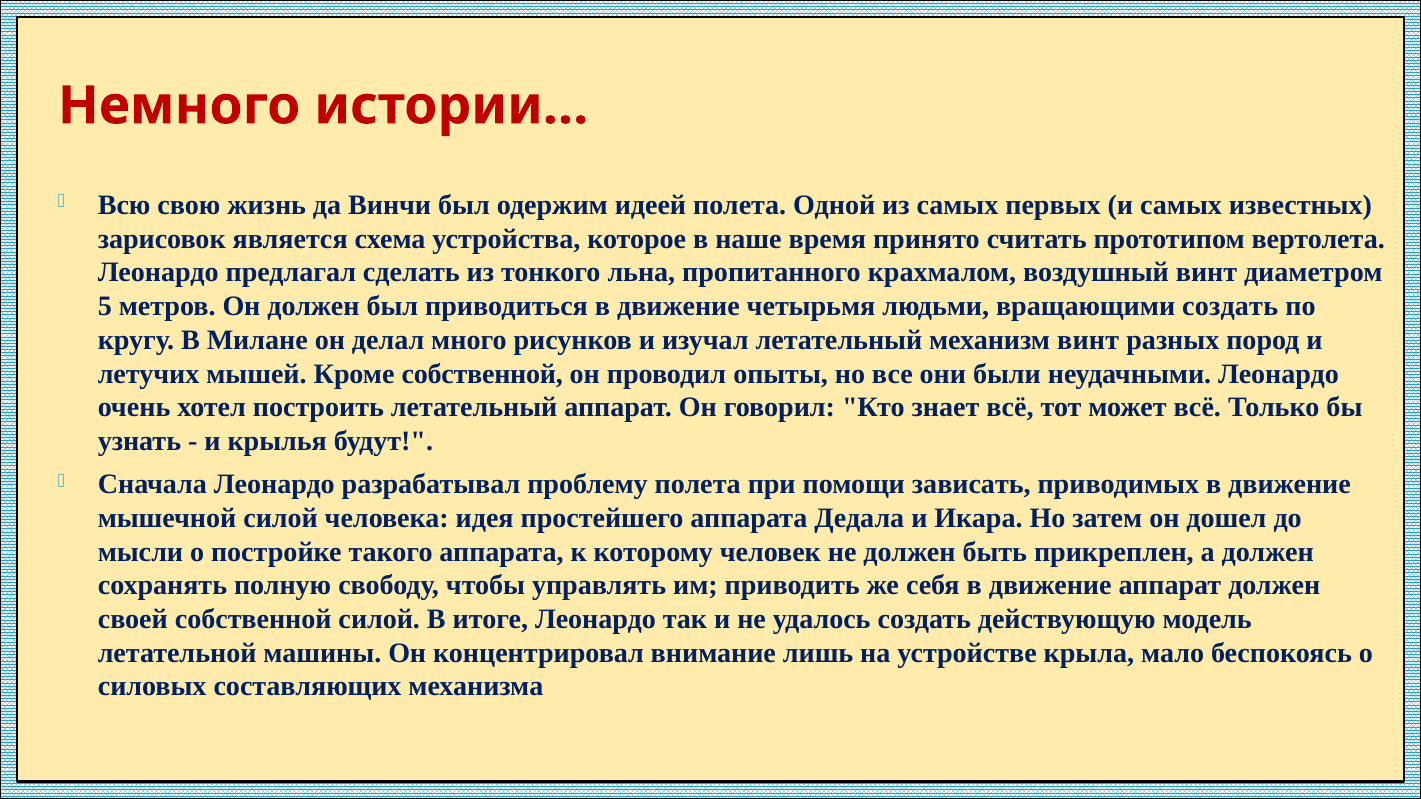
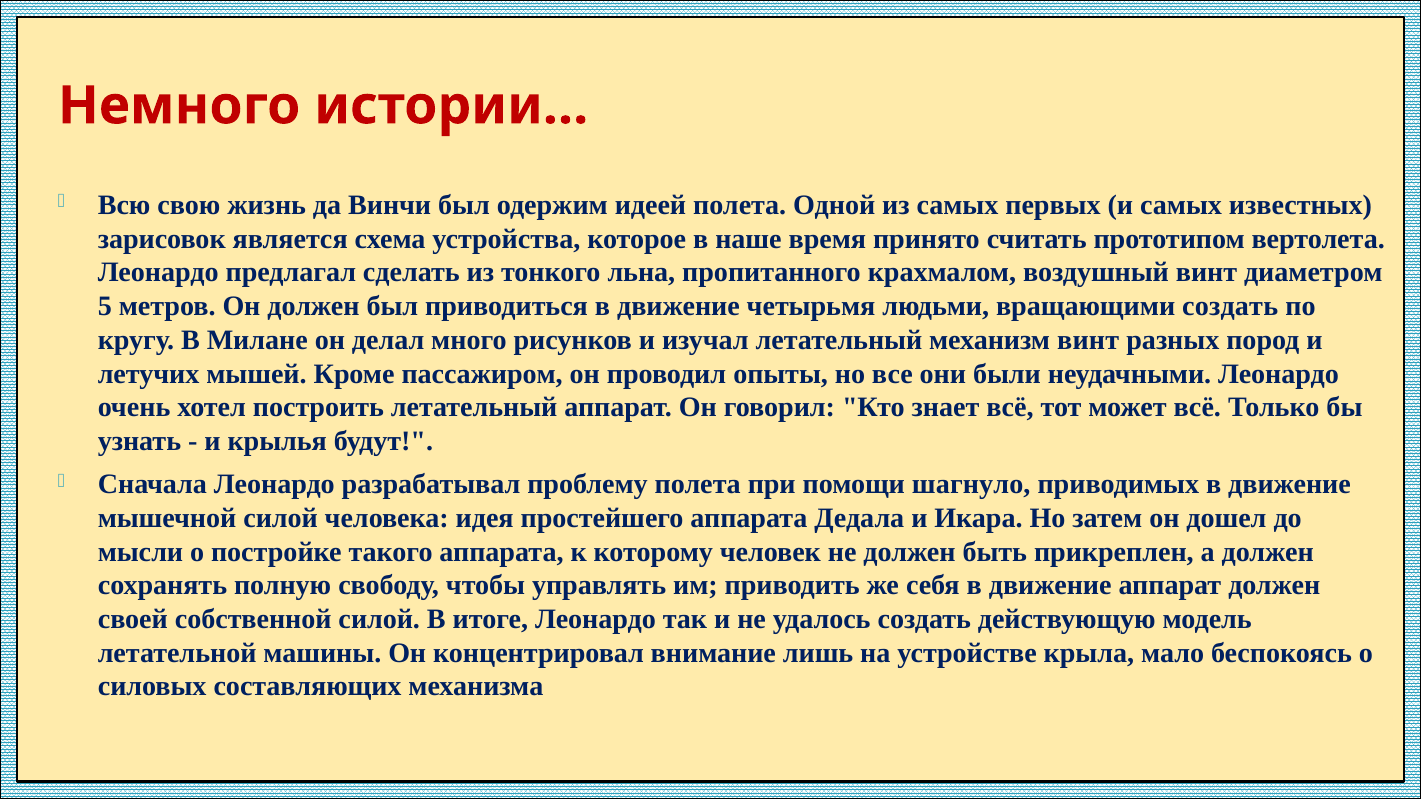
Кроме собственной: собственной -> пассажиром (482, 374)
зависать: зависать -> шагнуло (971, 485)
